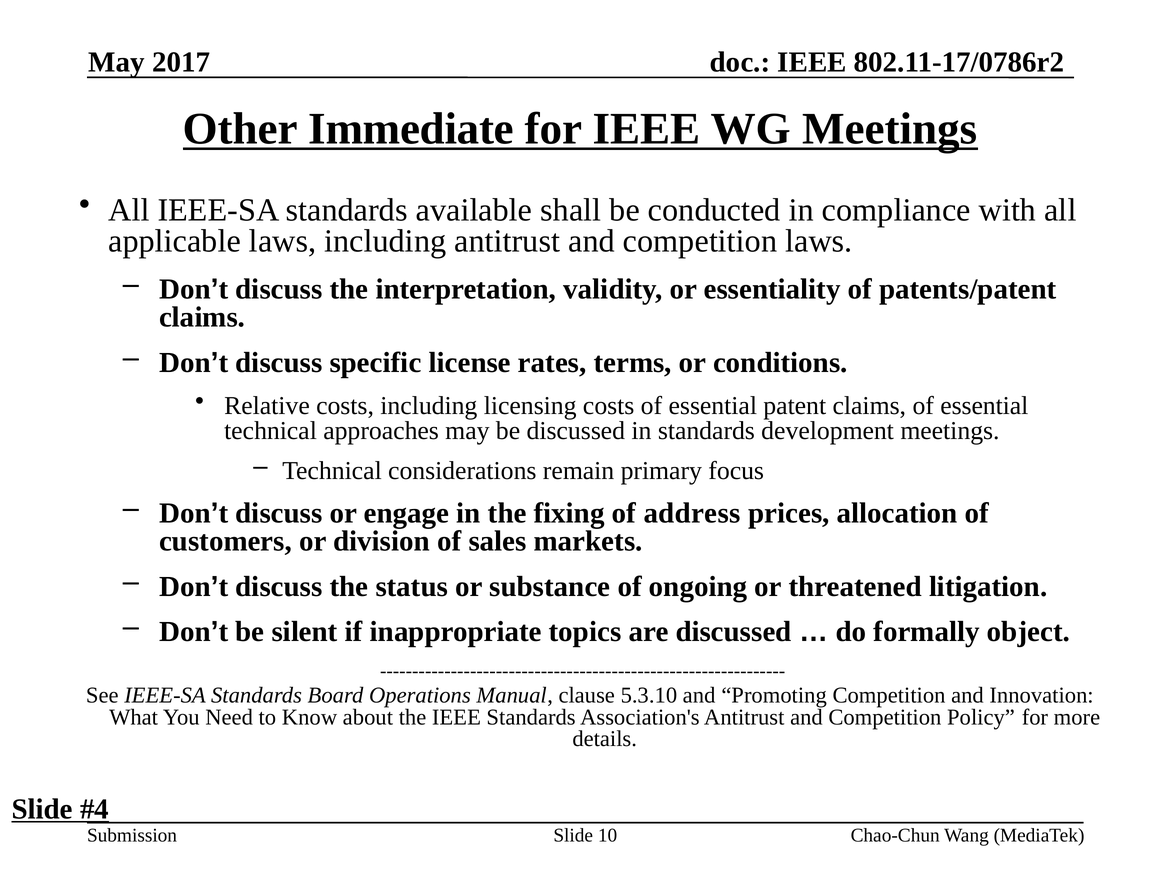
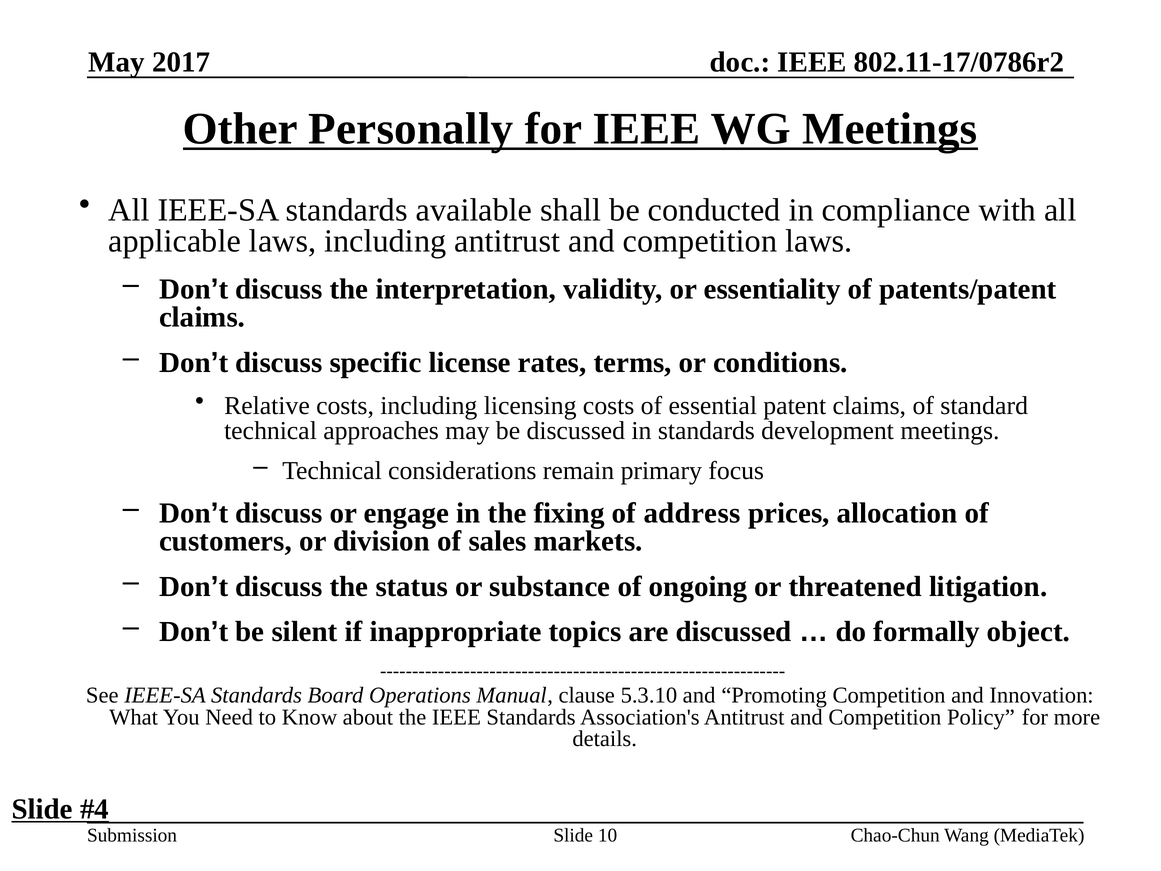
Immediate: Immediate -> Personally (411, 129)
claims of essential: essential -> standard (984, 406)
